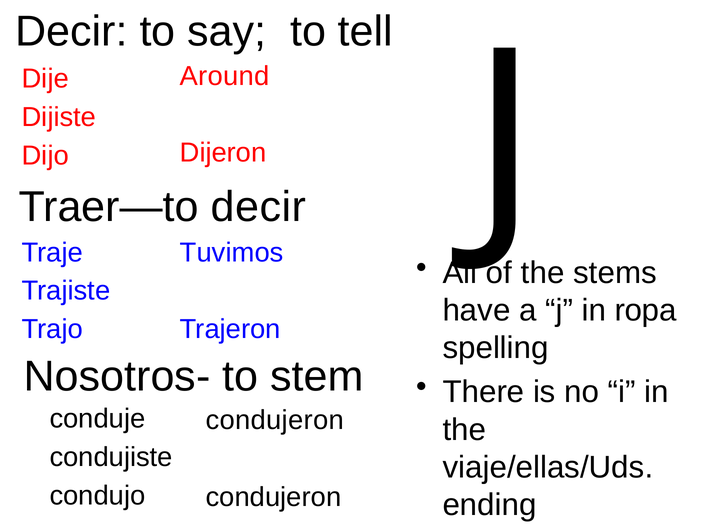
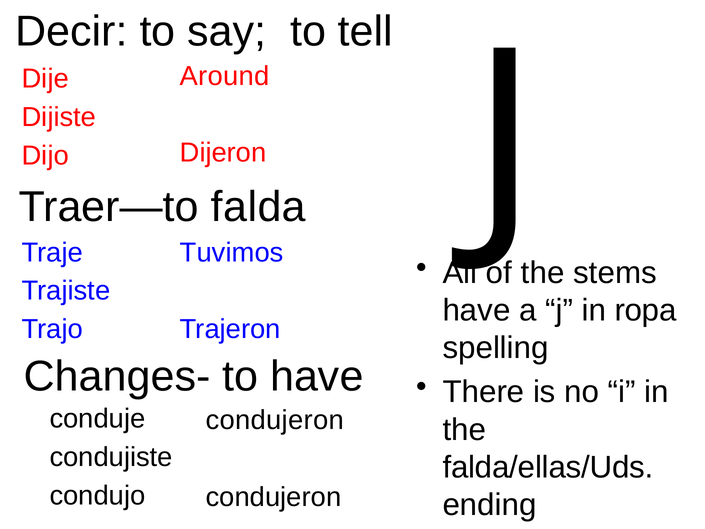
Traer—to decir: decir -> falda (258, 207)
Nosotros-: Nosotros- -> Changes- (117, 376)
to stem: stem -> have (317, 376)
viaje/ellas/Uds: viaje/ellas/Uds -> falda/ellas/Uds (548, 467)
